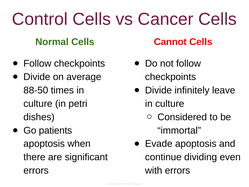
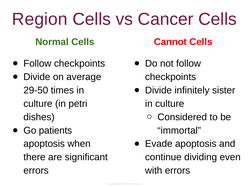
Control: Control -> Region (40, 19)
leave: leave -> sister (224, 90)
88-50: 88-50 -> 29-50 (36, 90)
